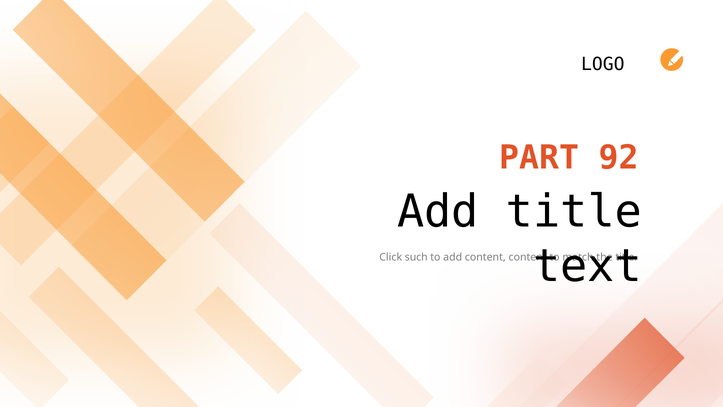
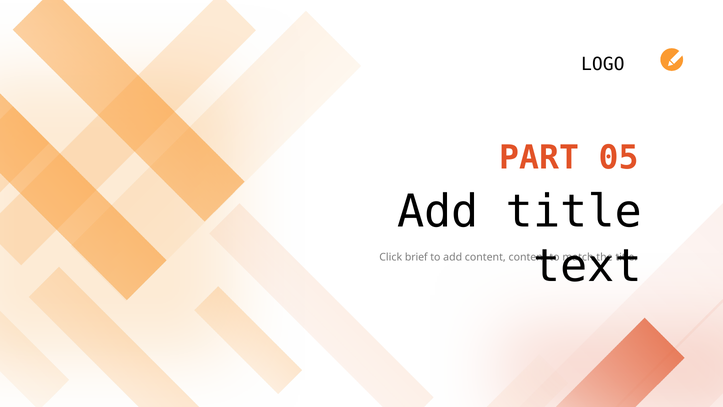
92: 92 -> 05 (619, 158)
such: such -> brief (416, 257)
